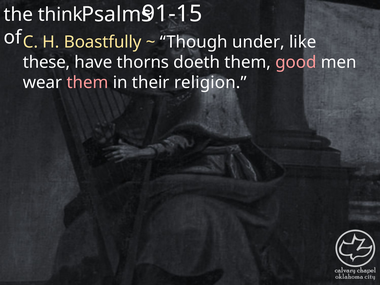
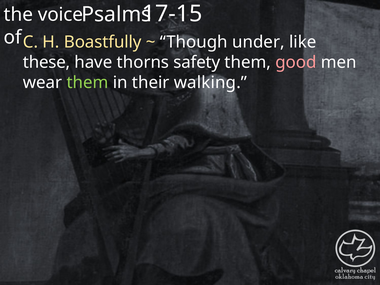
91-15: 91-15 -> 17-15 (172, 14)
think: think -> voice (60, 15)
doeth: doeth -> safety (197, 62)
them colour: pink -> light green (87, 82)
religion: religion -> walking (210, 82)
